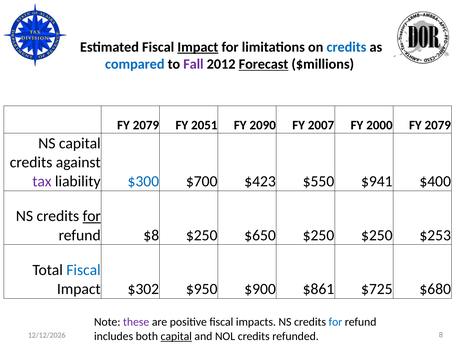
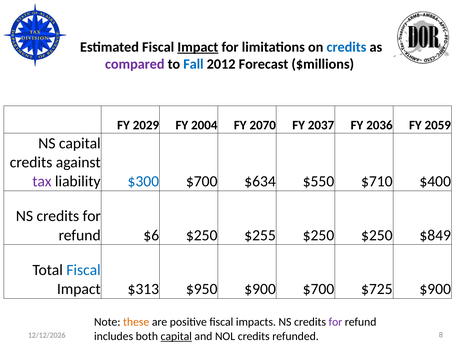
compared colour: blue -> purple (135, 64)
Fall colour: purple -> blue (193, 64)
Forecast underline: present -> none (264, 64)
2079: 2079 -> 2029 (146, 125)
2051: 2051 -> 2004 (204, 125)
2090: 2090 -> 2070 (263, 125)
2007: 2007 -> 2037 (321, 125)
2000: 2000 -> 2036 (379, 125)
2079: 2079 -> 2059 (438, 125)
$423: $423 -> $634 (260, 181)
$941: $941 -> $710 (377, 181)
for underline: present -> none (92, 216)
$8: $8 -> $6 (151, 235)
$650: $650 -> $255 (260, 235)
$253: $253 -> $849 (435, 235)
$302: $302 -> $313 (143, 288)
$900 $861: $861 -> $700 (318, 288)
$725 $680: $680 -> $900 (435, 288)
these colour: purple -> orange (136, 321)
for colour: blue -> purple (335, 321)
